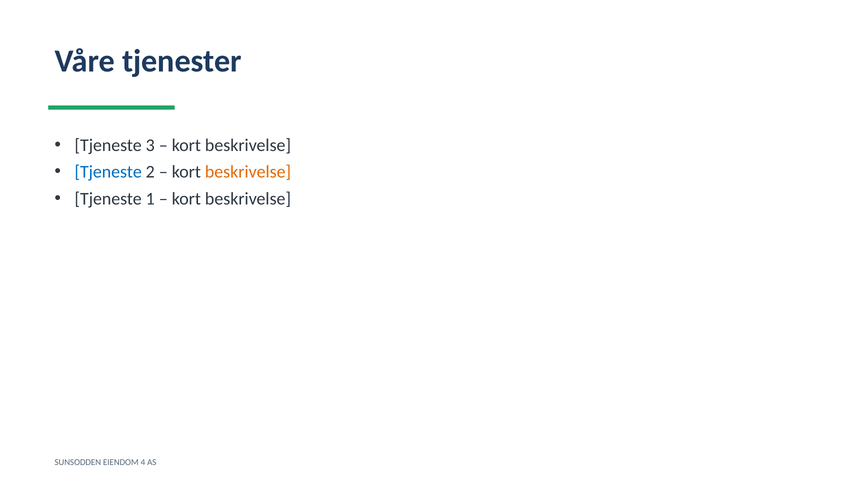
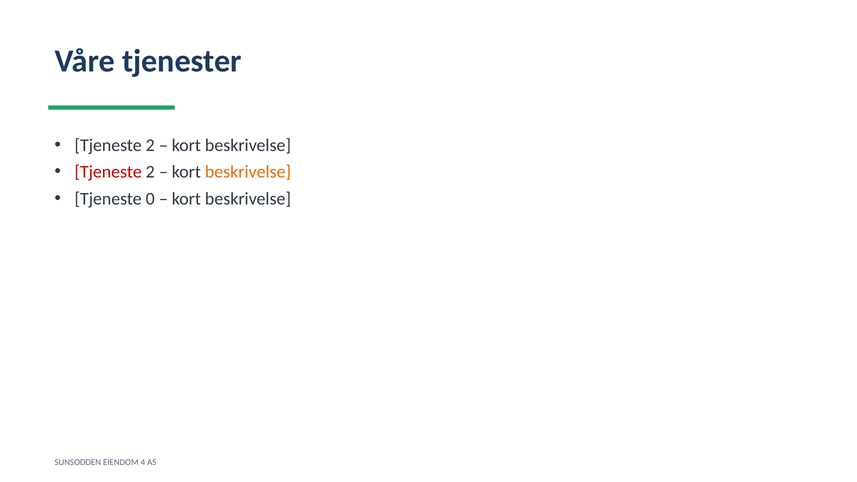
3: 3 -> 2 (150, 145)
Tjeneste colour: blue -> red (108, 172)
1: 1 -> 0 (150, 199)
